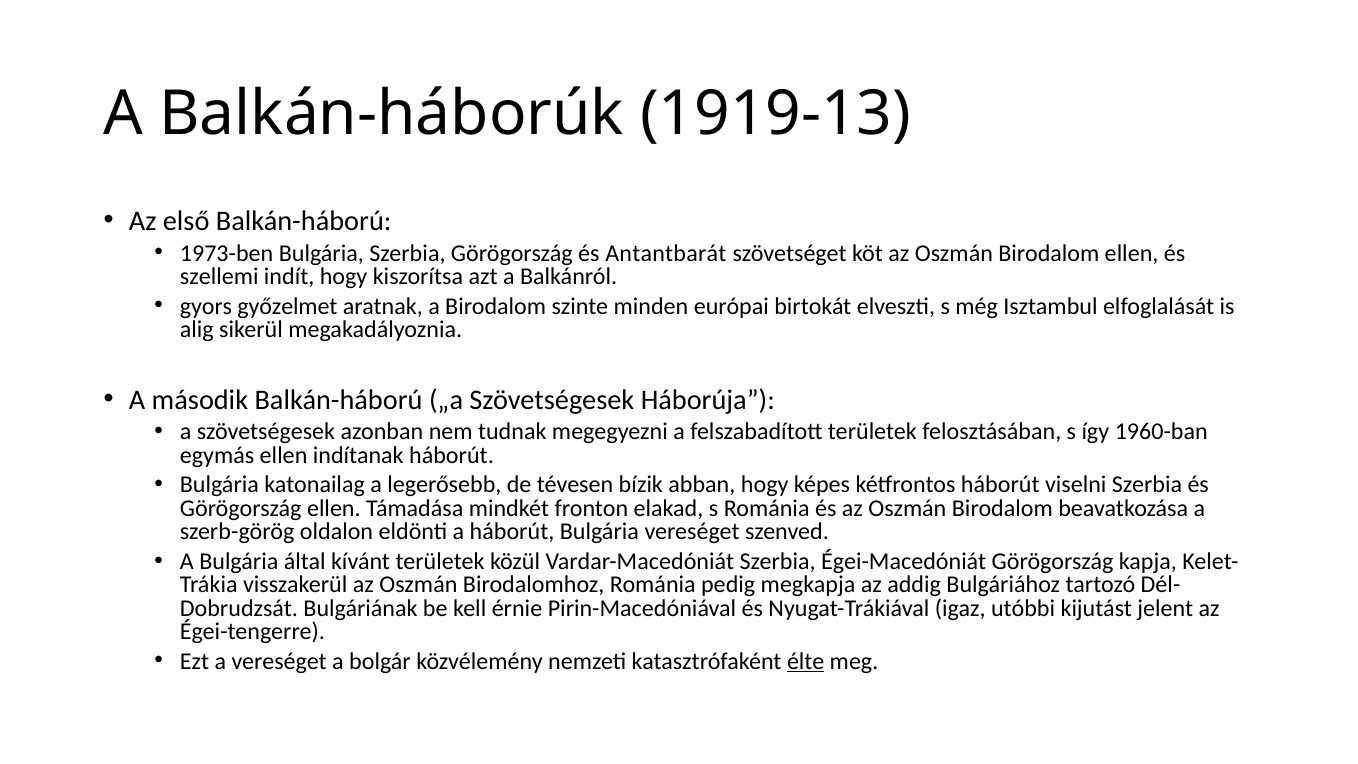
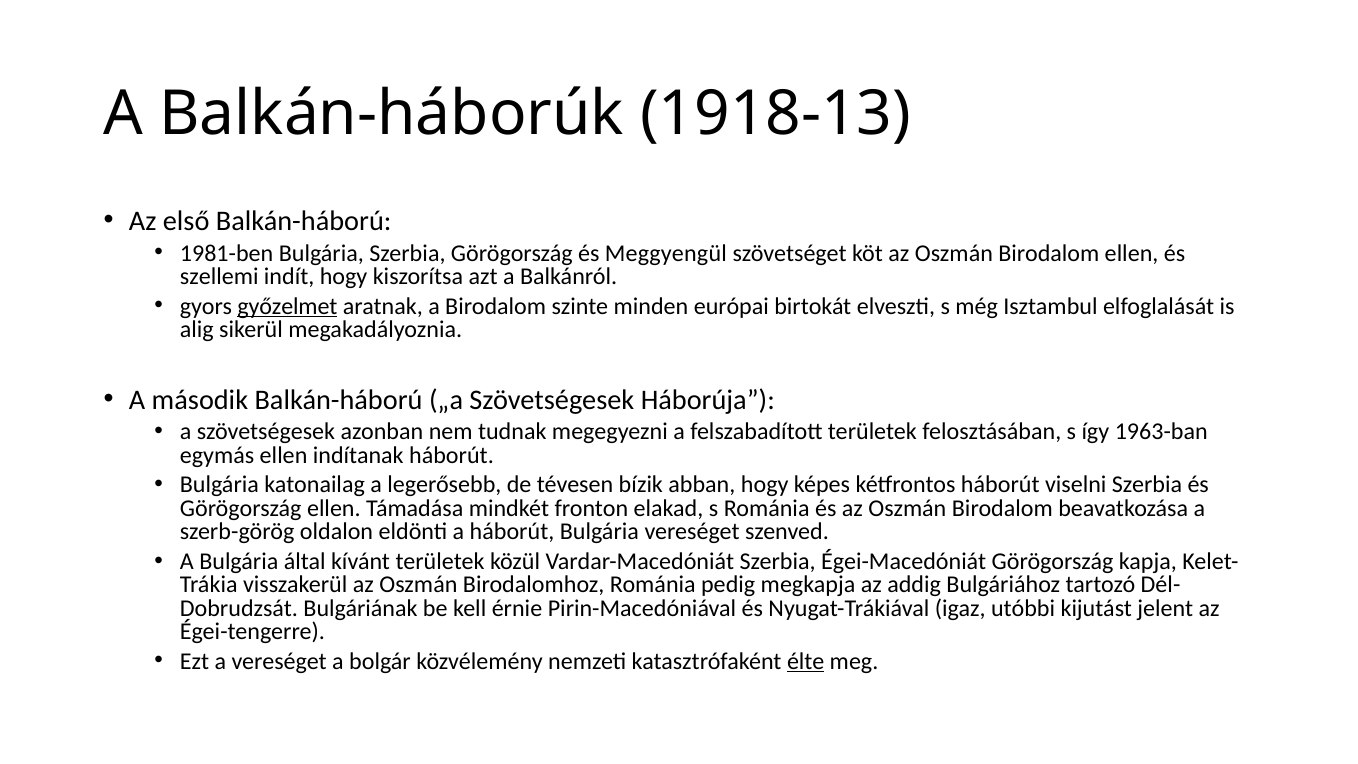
1919-13: 1919-13 -> 1918-13 (776, 114)
1973-ben: 1973-ben -> 1981-ben (227, 253)
Antantbarát: Antantbarát -> Meggyengül (666, 253)
győzelmet underline: none -> present (287, 306)
1960-ban: 1960-ban -> 1963-ban (1161, 432)
